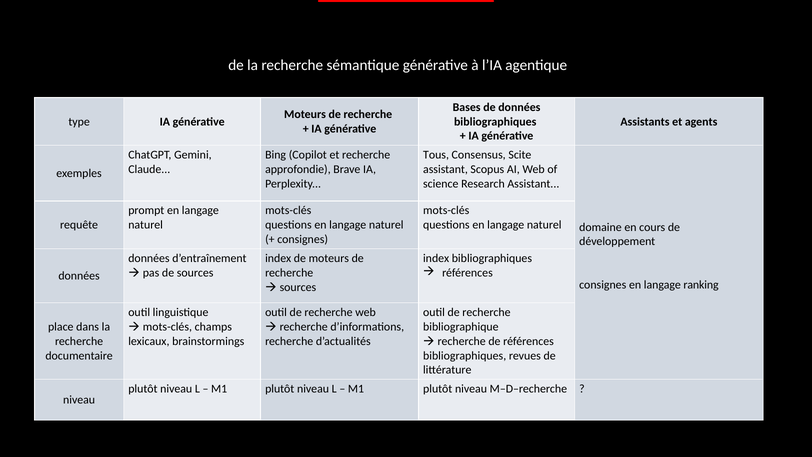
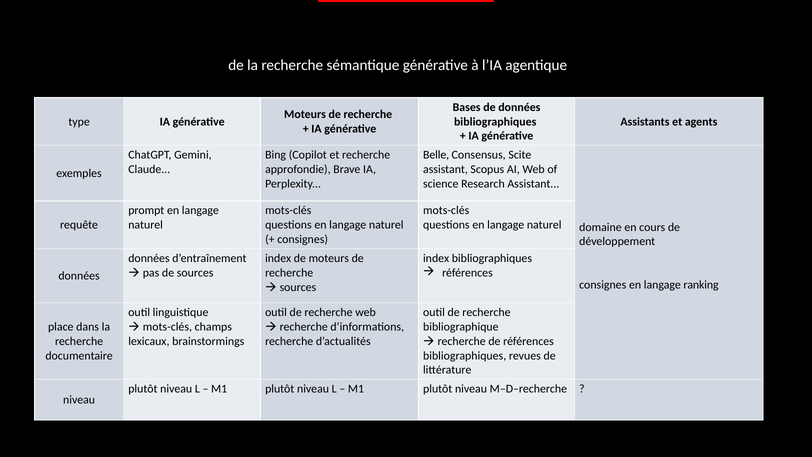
Tous: Tous -> Belle (436, 155)
